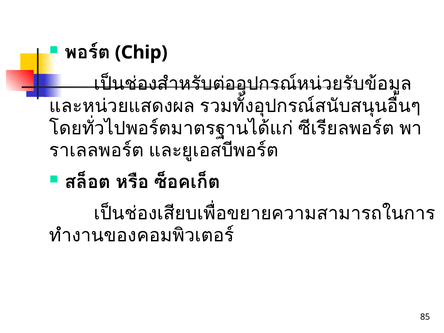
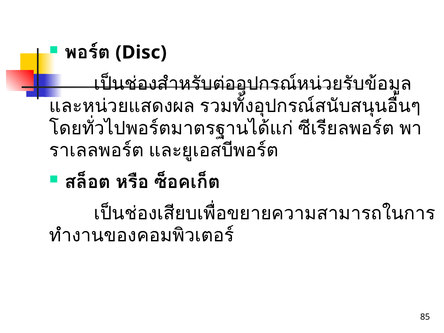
Chip: Chip -> Disc (141, 52)
